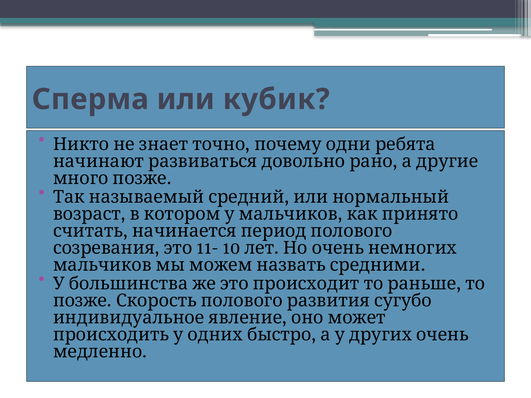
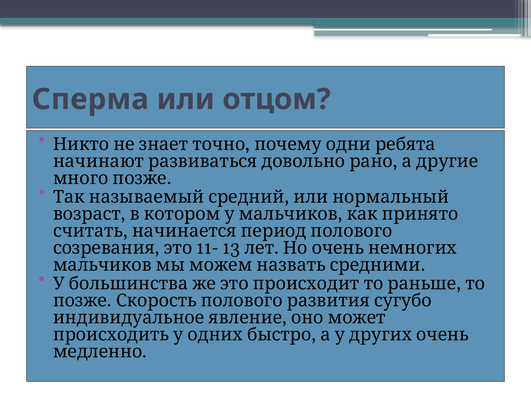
кубик: кубик -> отцом (277, 99)
10: 10 -> 13 (231, 248)
